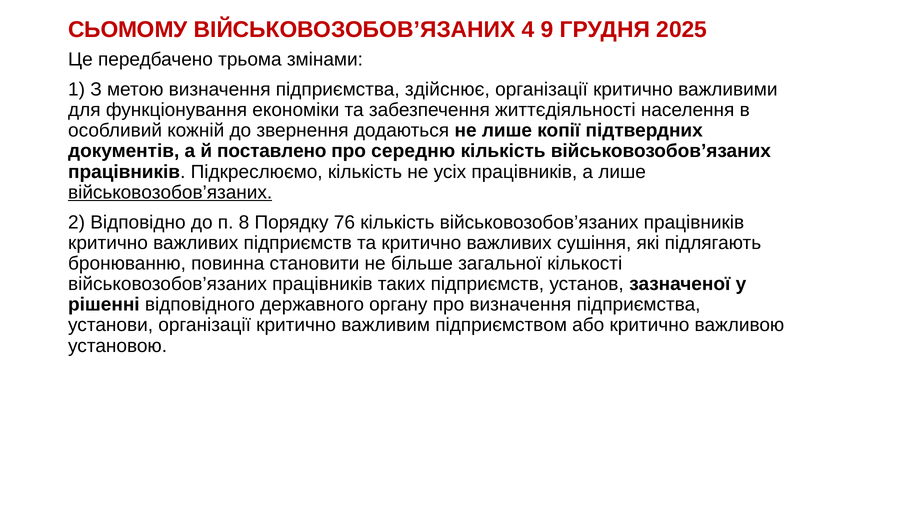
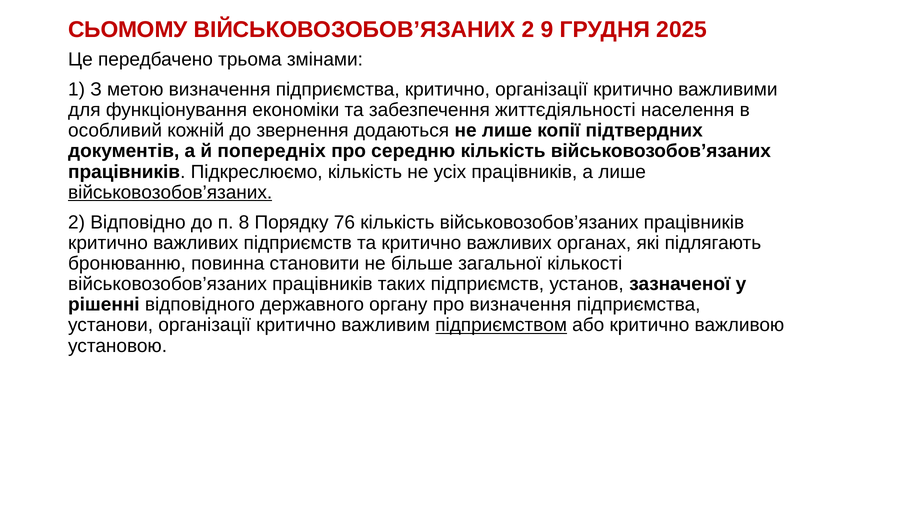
4: 4 -> 2 (528, 30)
підприємства здійснює: здійснює -> критично (447, 90)
поставлено: поставлено -> попередніх (272, 151)
сушіння: сушіння -> органах (594, 243)
підприємством underline: none -> present (501, 325)
